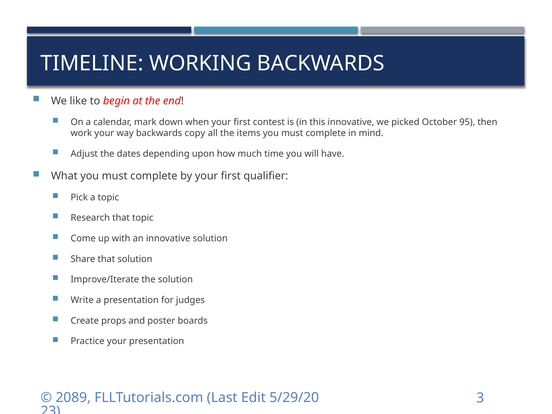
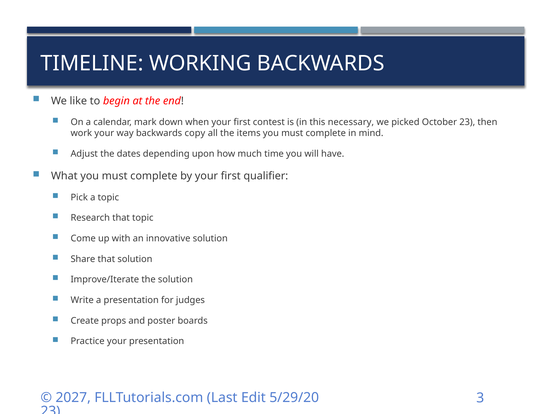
this innovative: innovative -> necessary (351, 122)
October 95: 95 -> 23 (467, 122)
2089: 2089 -> 2027 (73, 398)
